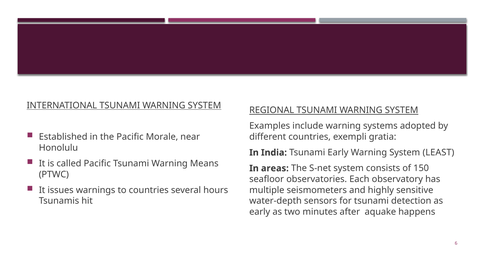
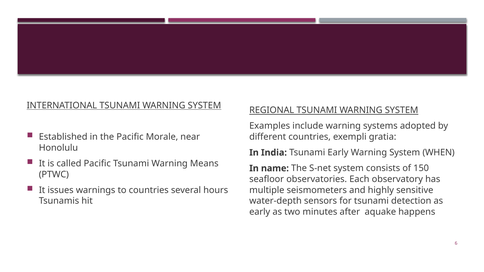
LEAST: LEAST -> WHEN (439, 153)
areas: areas -> name (275, 168)
